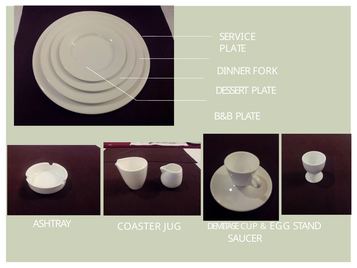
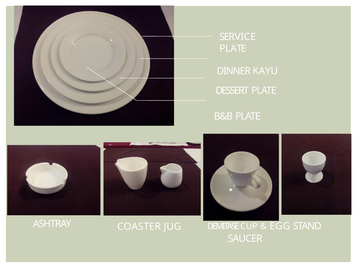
FORK: FORK -> KAYU (265, 71)
